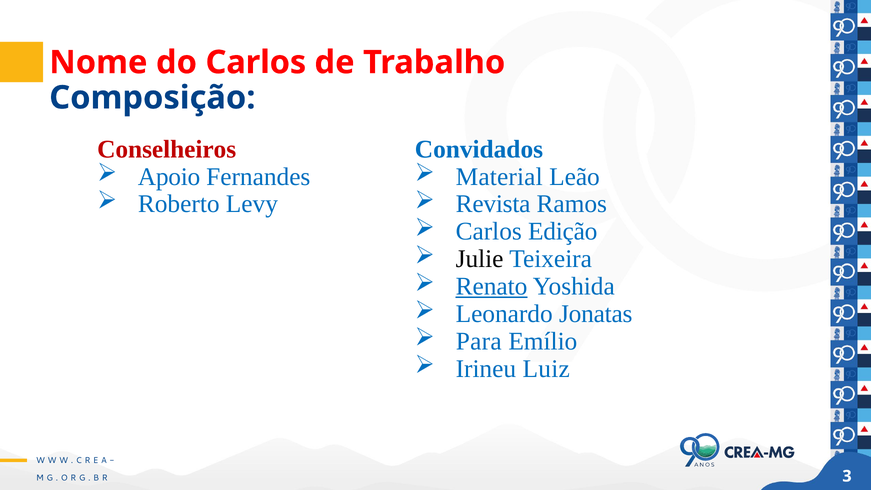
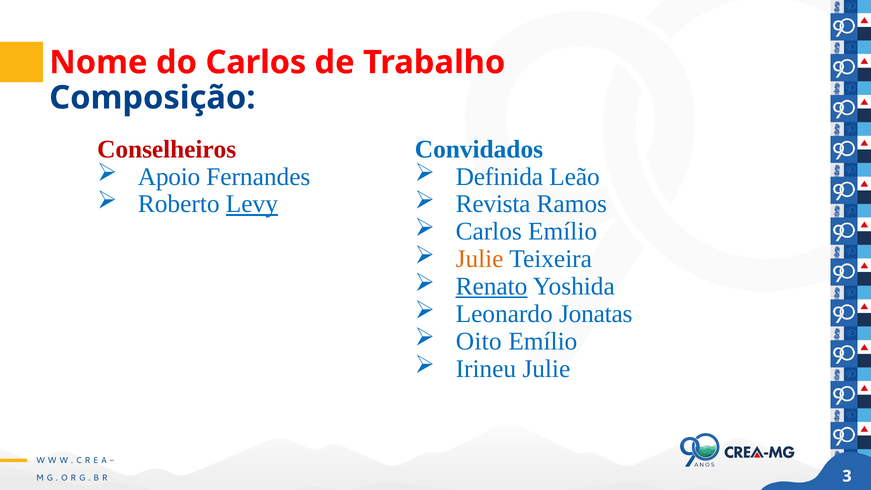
Material: Material -> Definida (499, 177)
Levy underline: none -> present (252, 204)
Carlos Edição: Edição -> Emílio (563, 231)
Julie colour: black -> orange (480, 259)
Para: Para -> Oito (479, 341)
Irineu Luiz: Luiz -> Julie (546, 369)
